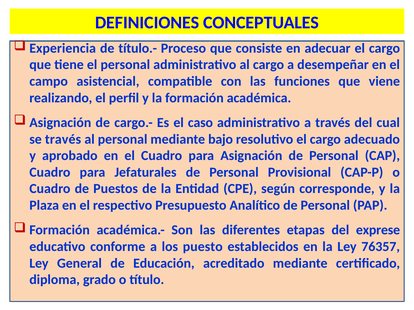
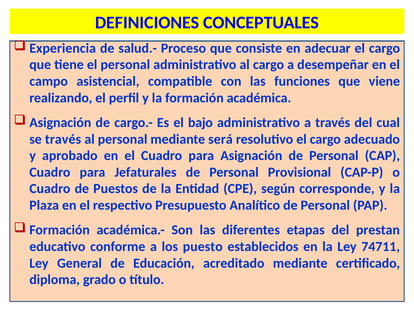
título.-: título.- -> salud.- (138, 48)
caso: caso -> bajo (200, 123)
bajo: bajo -> será (220, 139)
exprese: exprese -> prestan (378, 230)
76357: 76357 -> 74711 (381, 247)
